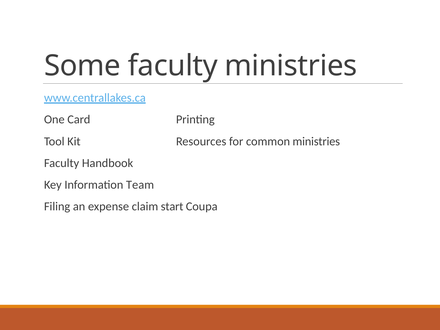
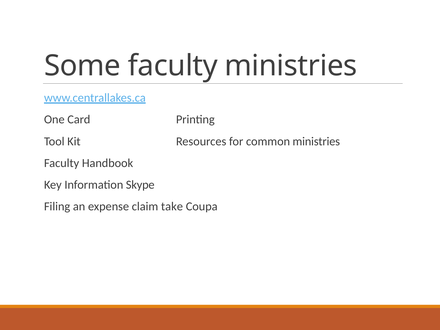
Team: Team -> Skype (140, 185)
start: start -> take (172, 207)
